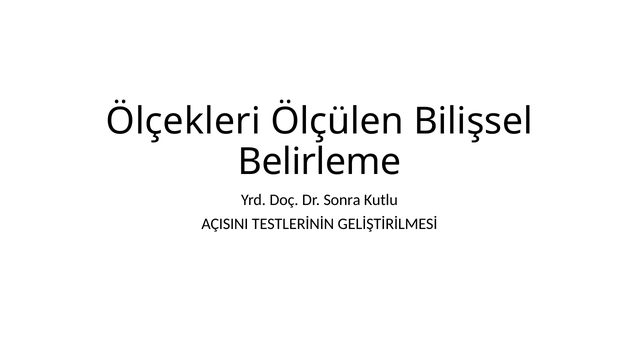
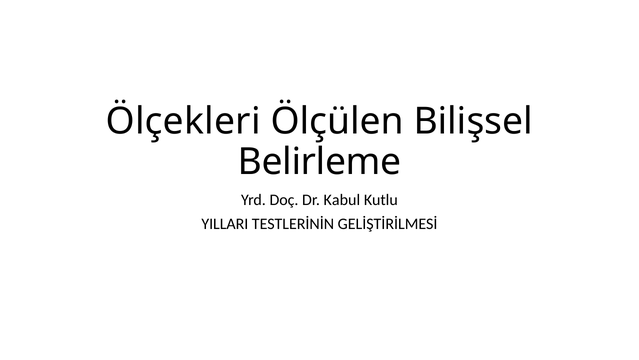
Sonra: Sonra -> Kabul (342, 200)
AÇISINI: AÇISINI -> YILLARI (225, 224)
